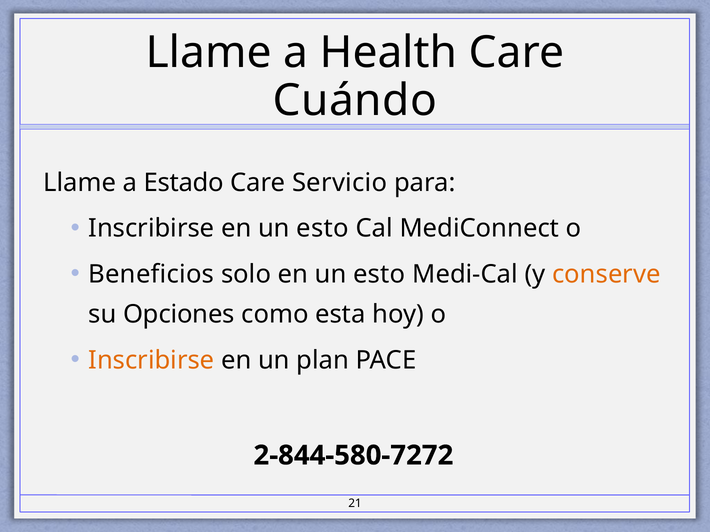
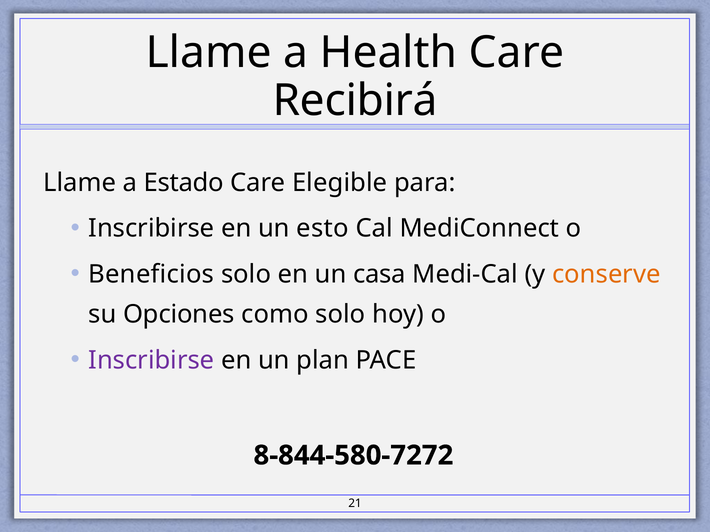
Cuándo: Cuándo -> Recibirá (355, 101)
Servicio: Servicio -> Elegible (340, 183)
solo en un esto: esto -> casa (379, 275)
como esta: esta -> solo (340, 315)
Inscribirse colour: orange -> purple (151, 360)
2-844-580-7272: 2-844-580-7272 -> 8-844-580-7272 (353, 456)
